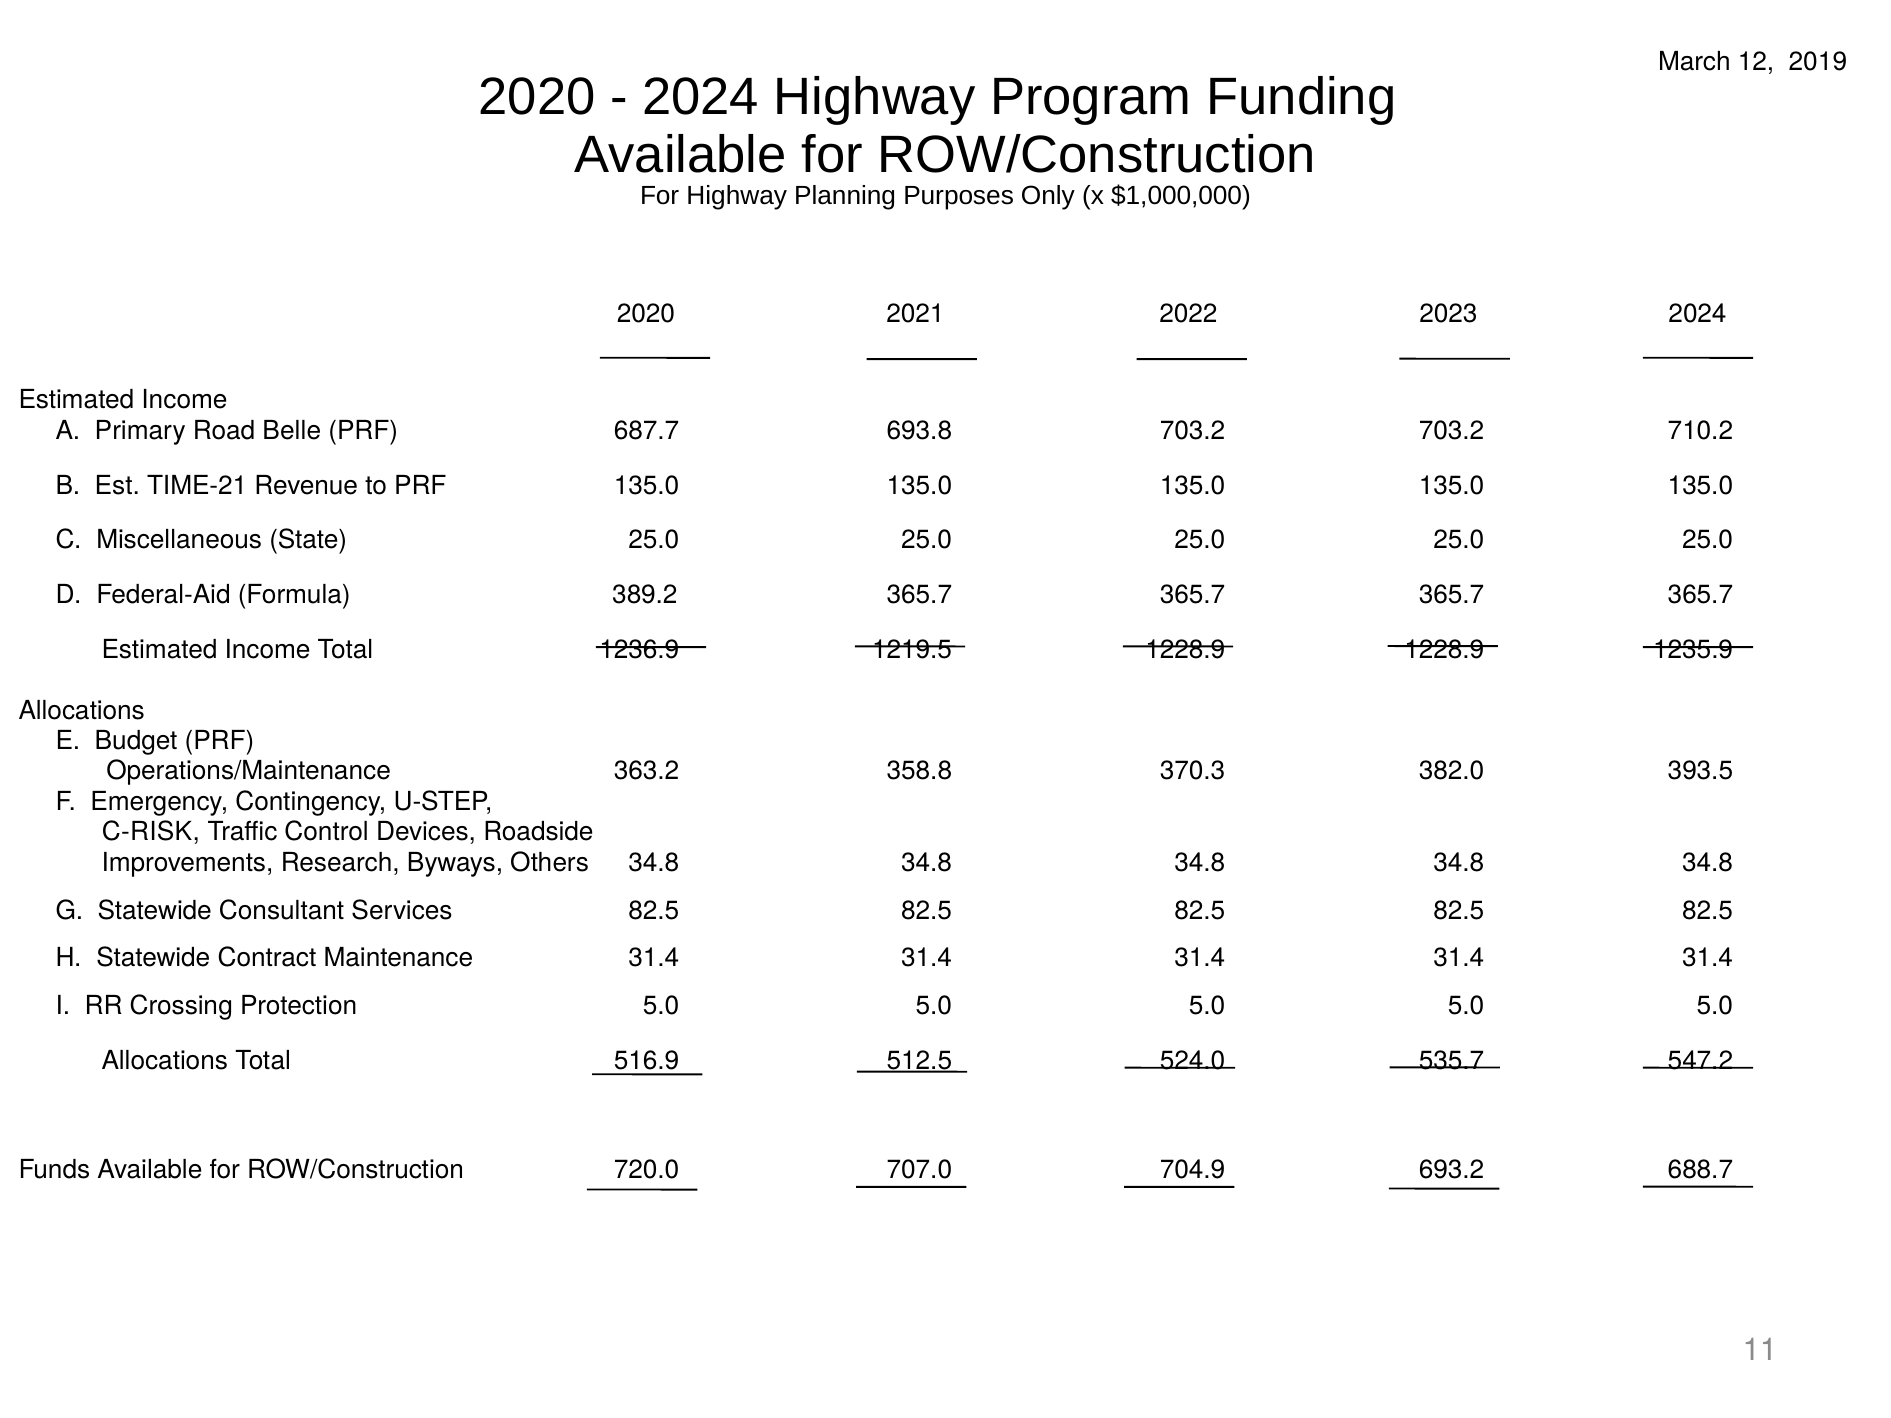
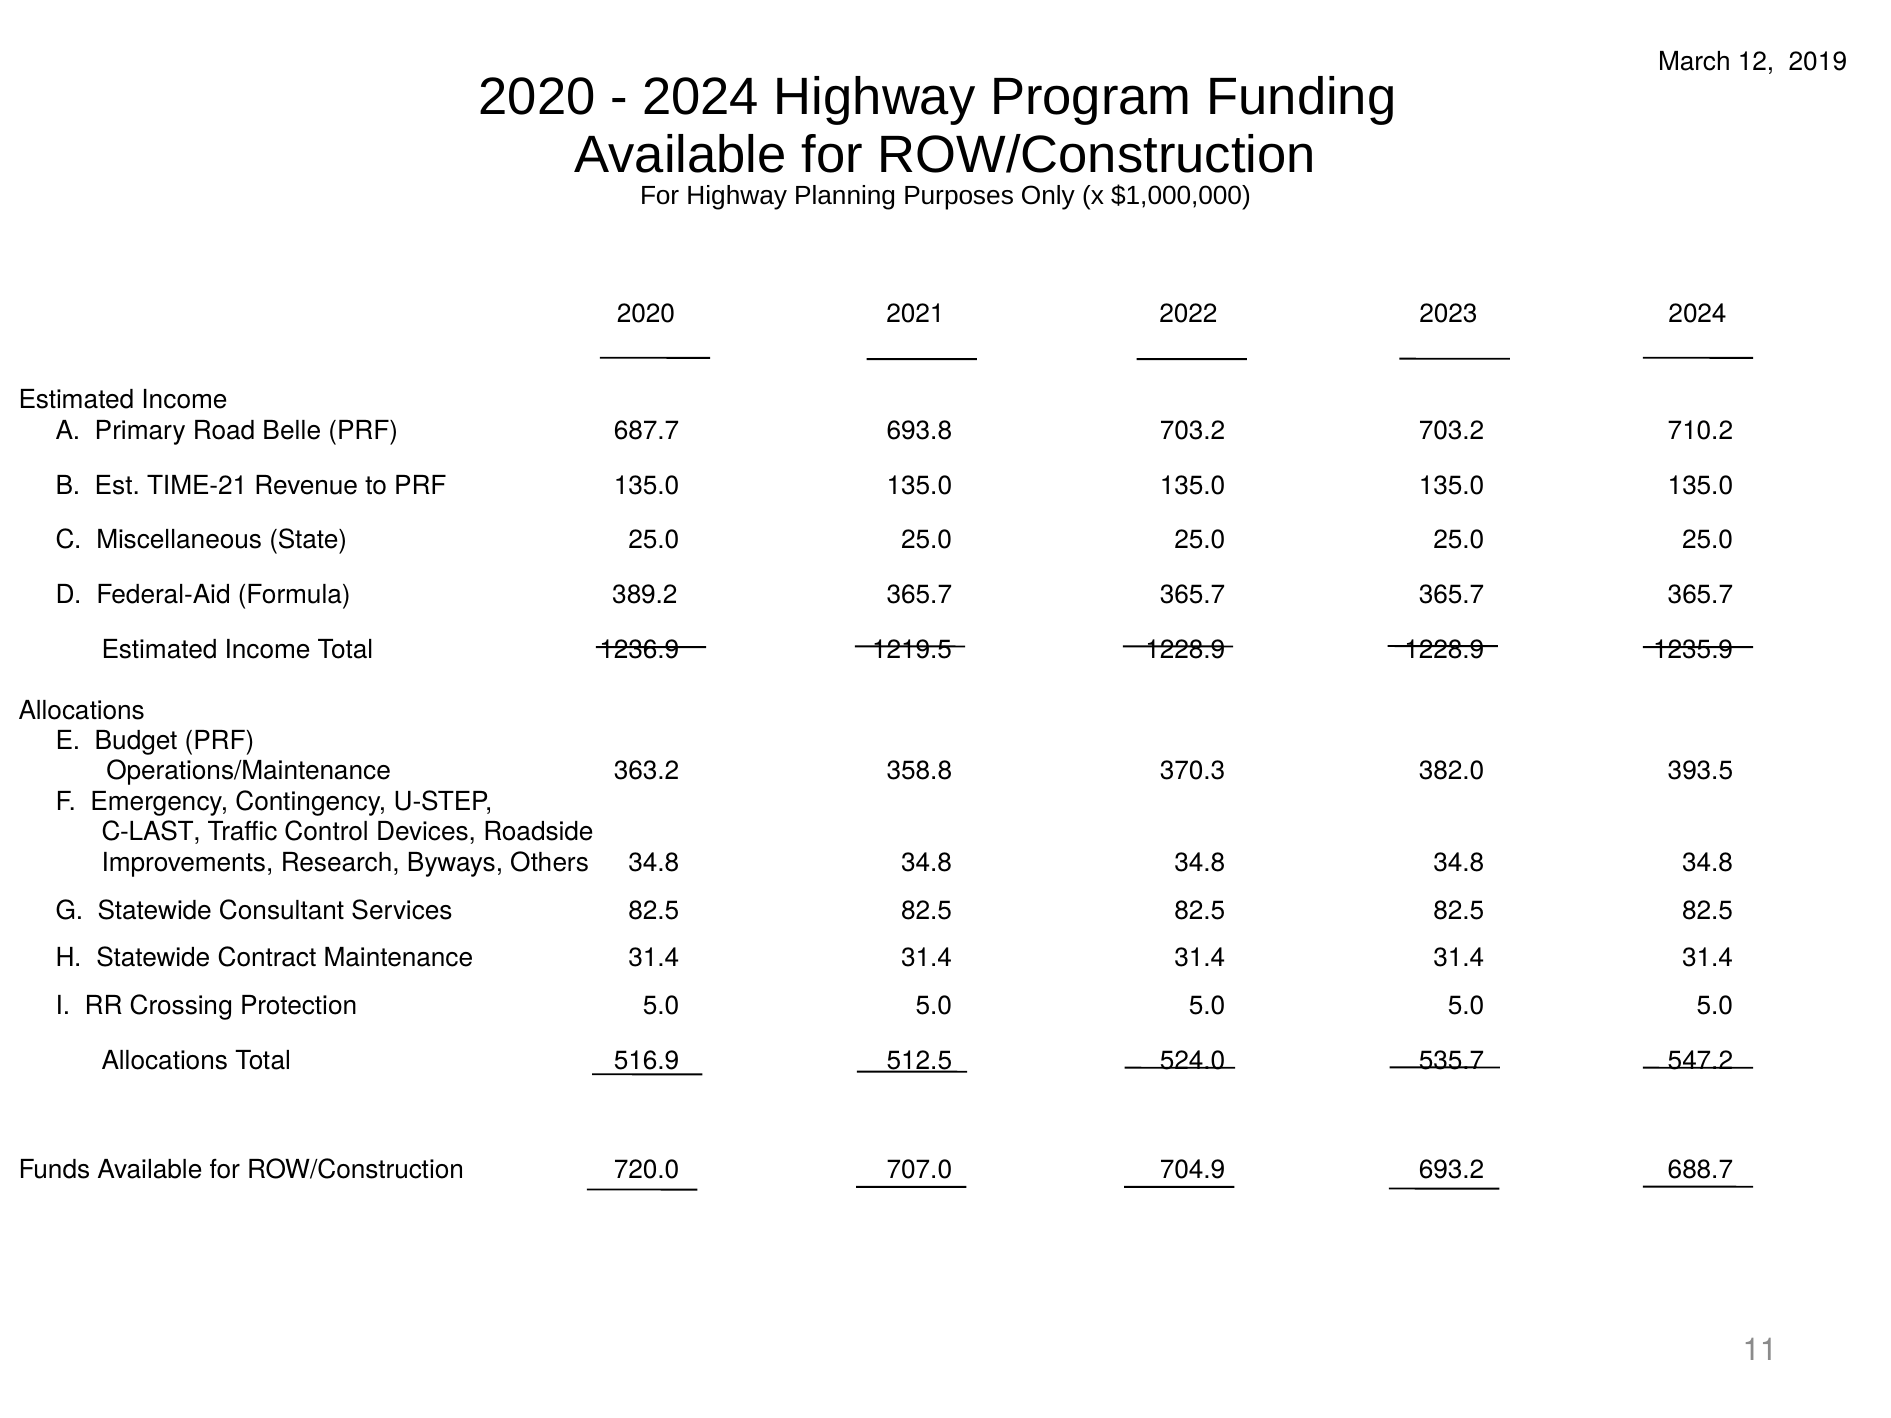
C-RISK: C-RISK -> C-LAST (151, 832)
